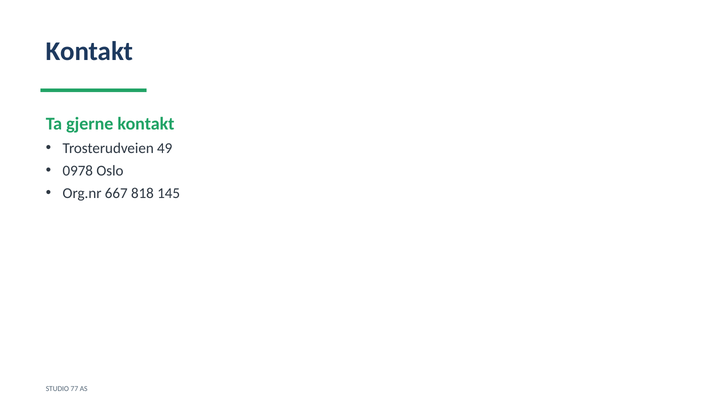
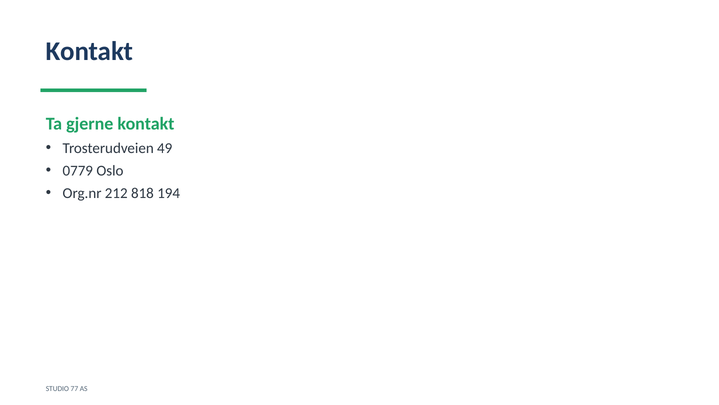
0978: 0978 -> 0779 (78, 170)
667: 667 -> 212 (116, 193)
145: 145 -> 194 (169, 193)
